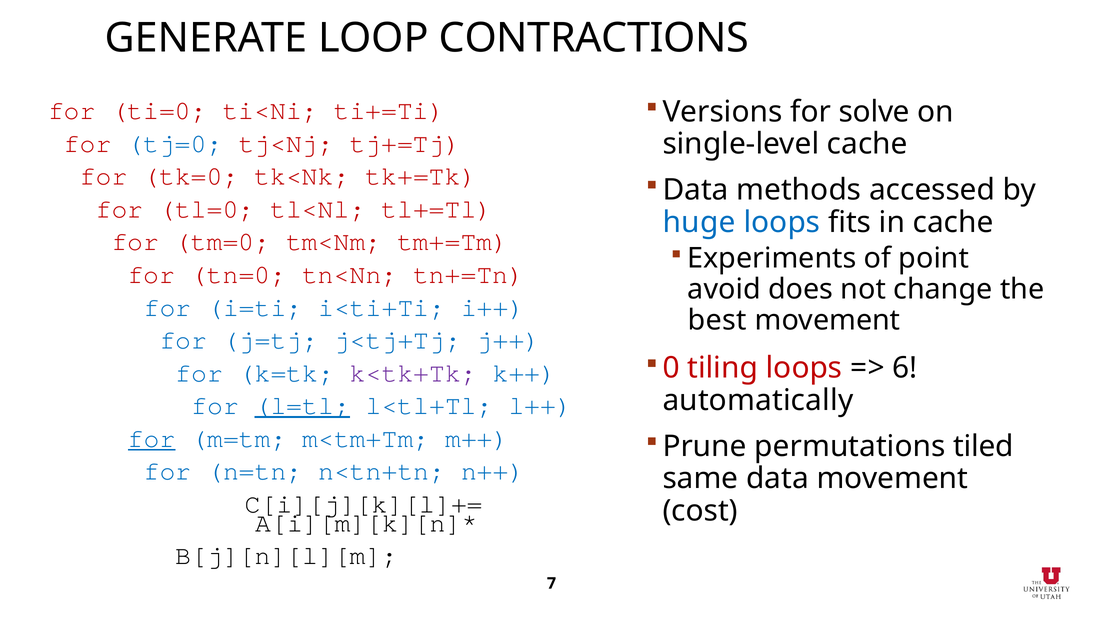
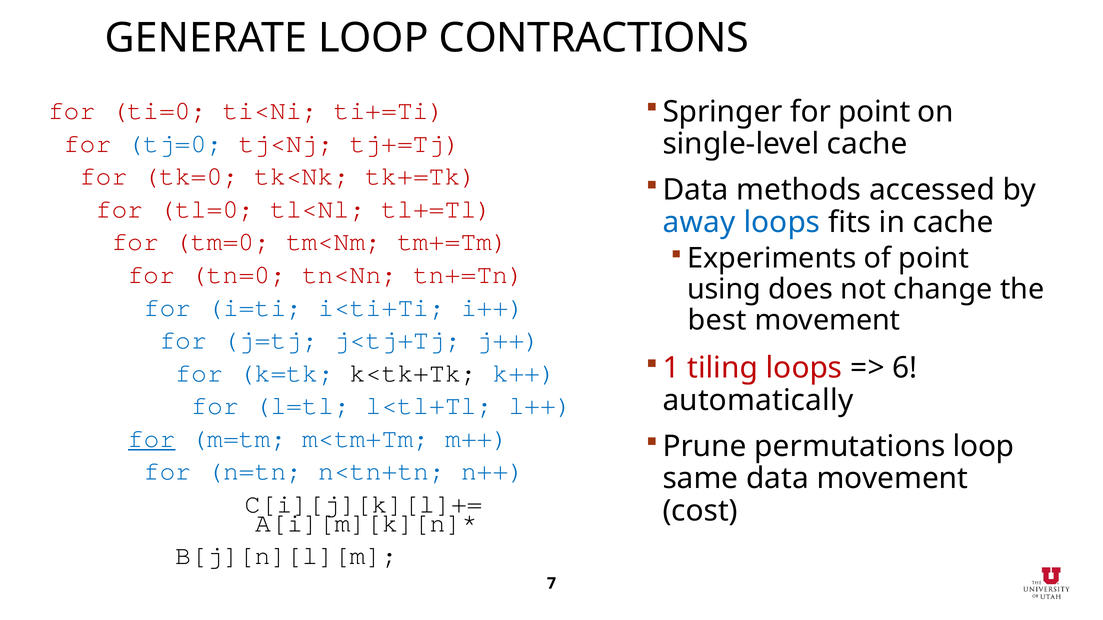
Versions: Versions -> Springer (723, 112)
for solve: solve -> point (874, 112)
huge: huge -> away (699, 222)
avoid: avoid -> using (724, 290)
0: 0 -> 1 (671, 368)
k<tk+Tk colour: purple -> black (413, 373)
l=tl underline: present -> none (302, 406)
permutations tiled: tiled -> loop (984, 447)
